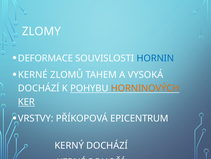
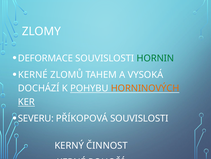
HORNIN colour: blue -> green (155, 58)
VRSTVY: VRSTVY -> SEVERU (36, 118)
PŘÍKOPOVÁ EPICENTRUM: EPICENTRUM -> SOUVISLOSTI (139, 118)
KERNÝ DOCHÁZÍ: DOCHÁZÍ -> ČINNOST (107, 145)
